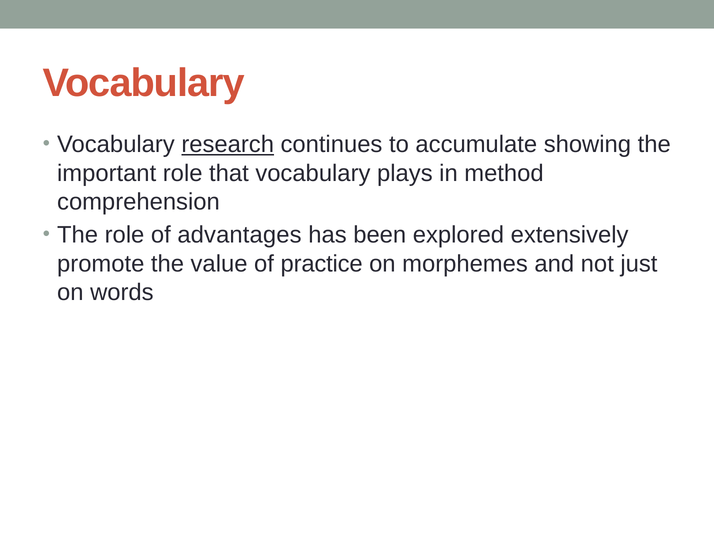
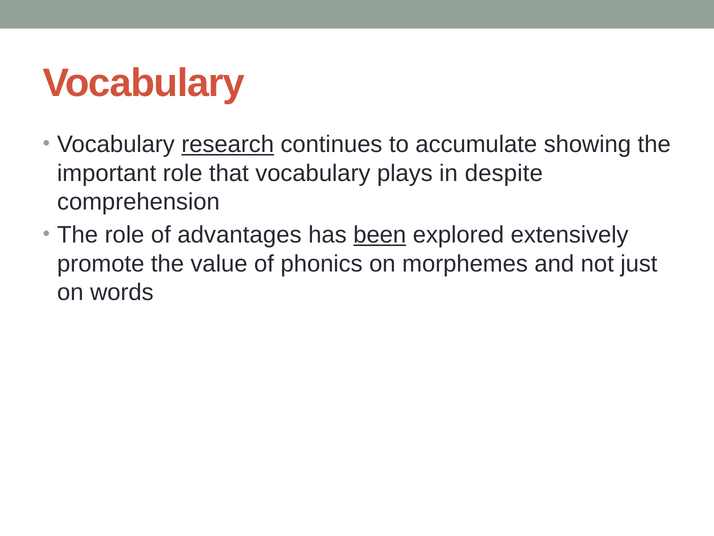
method: method -> despite (504, 173)
been underline: none -> present (380, 235)
practice: practice -> phonics (322, 263)
